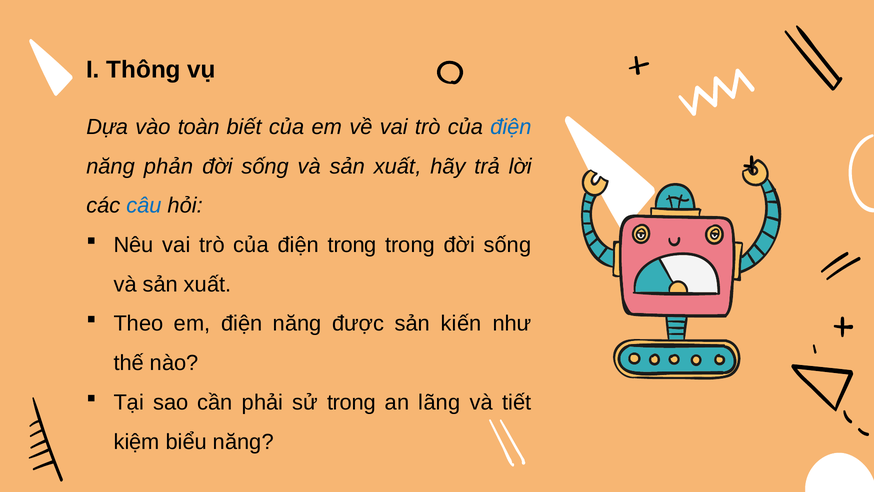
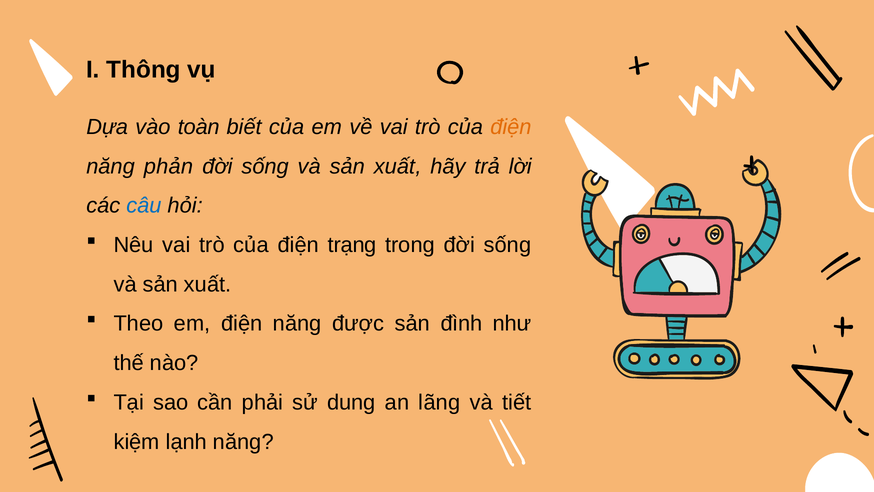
điện colour: blue -> orange (511, 127)
điện trong: trong -> trạng (352, 245)
kiến: kiến -> đình (461, 324)
sử trong: trong -> dung (351, 402)
biểu: biểu -> lạnh (186, 442)
